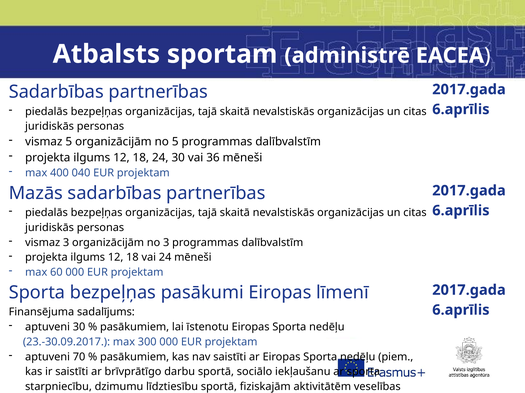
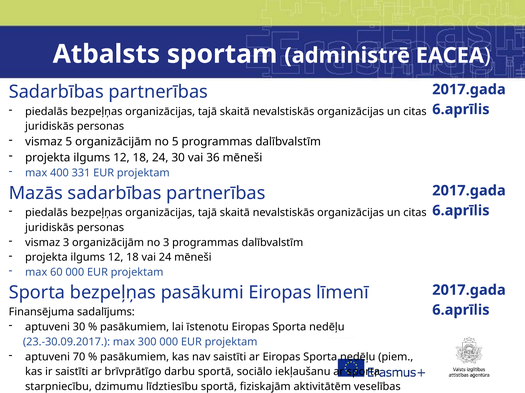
040: 040 -> 331 (81, 173)
